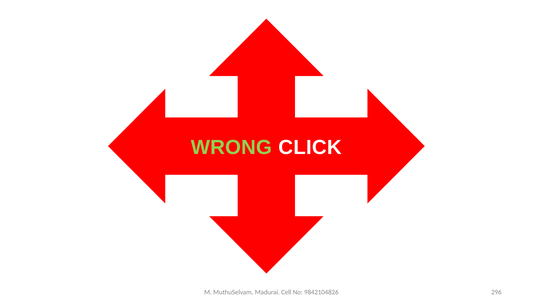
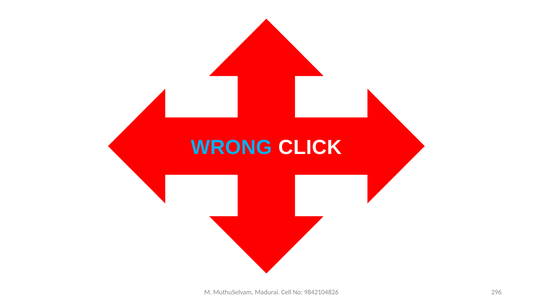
WRONG colour: light green -> light blue (231, 147)
